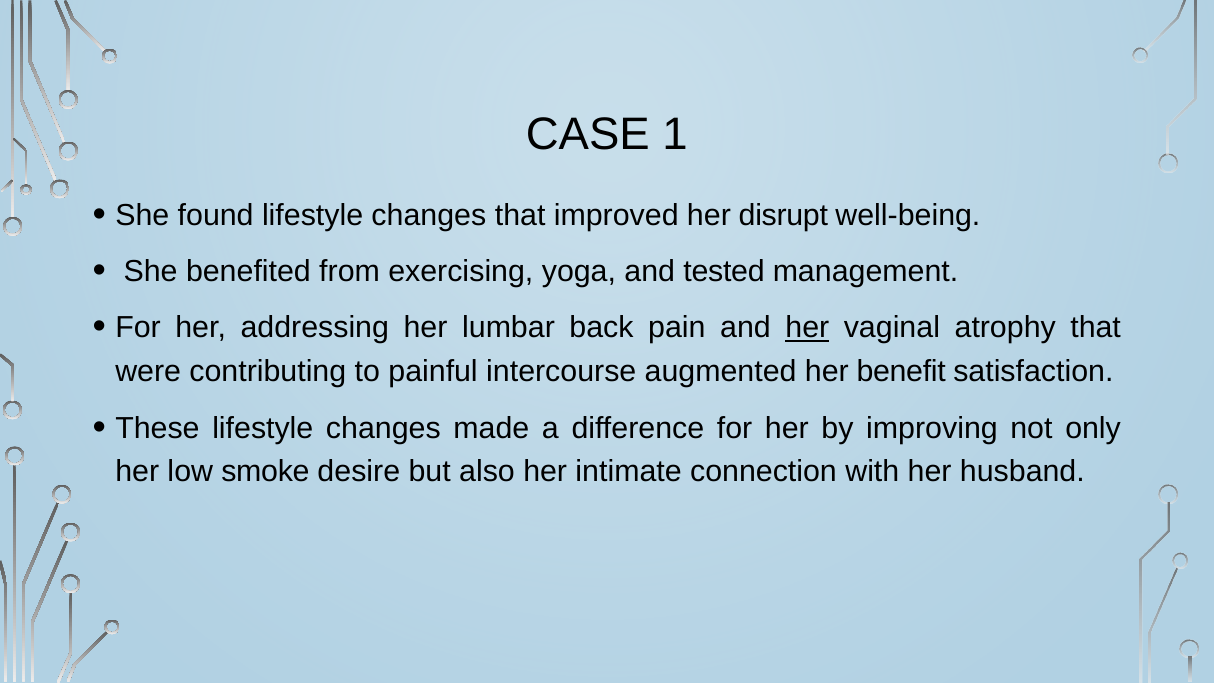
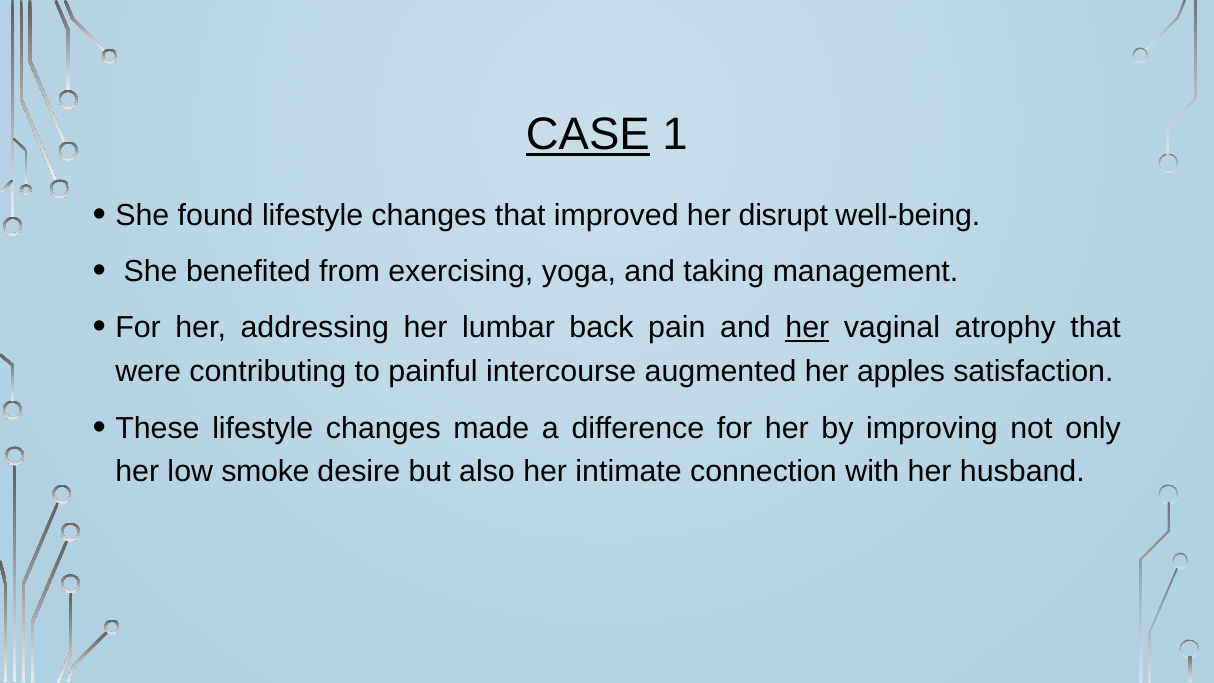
CASE underline: none -> present (588, 135)
tested: tested -> taking (724, 272)
benefit: benefit -> apples (901, 372)
